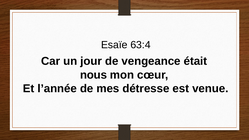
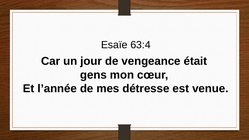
nous: nous -> gens (93, 75)
